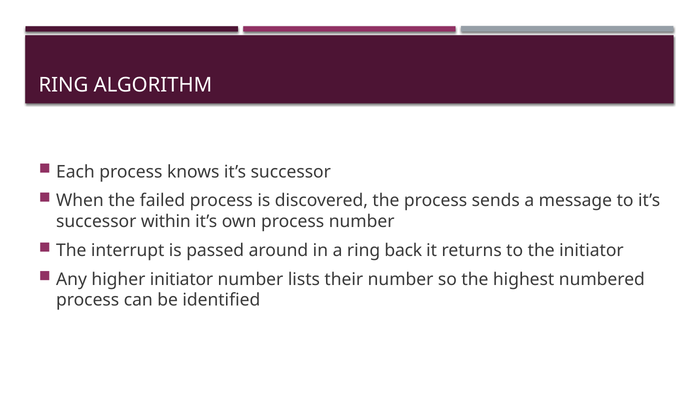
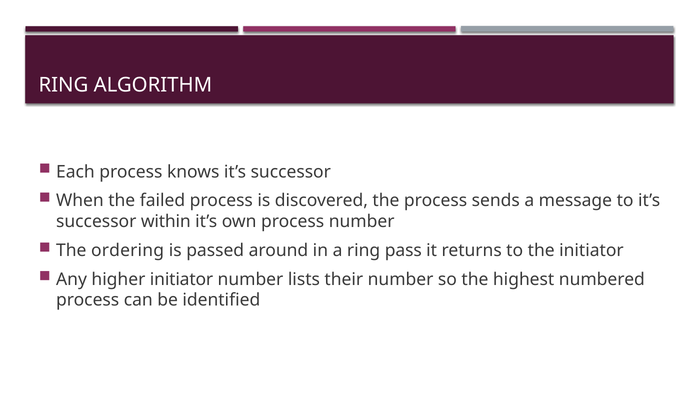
interrupt: interrupt -> ordering (128, 251)
back: back -> pass (403, 251)
